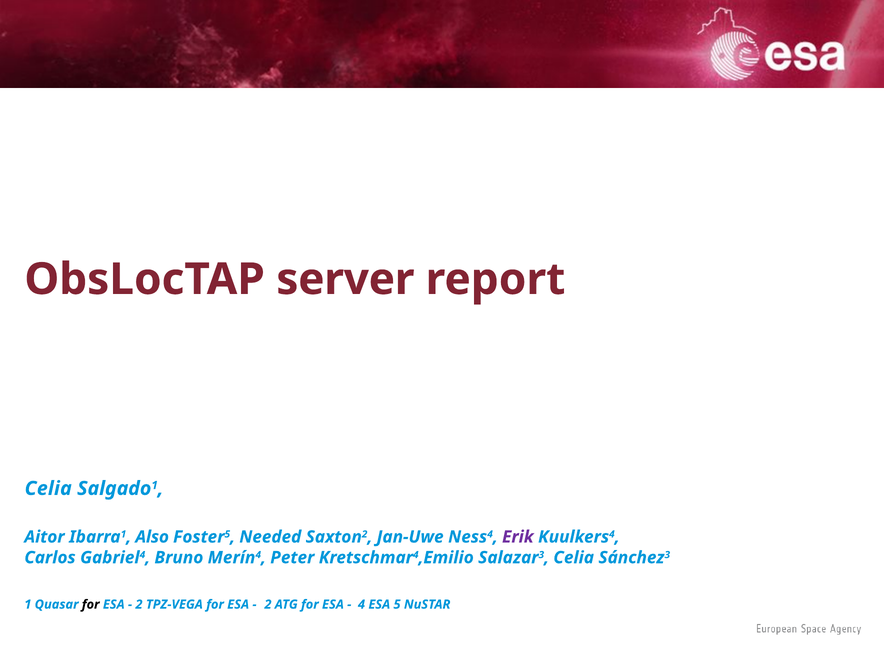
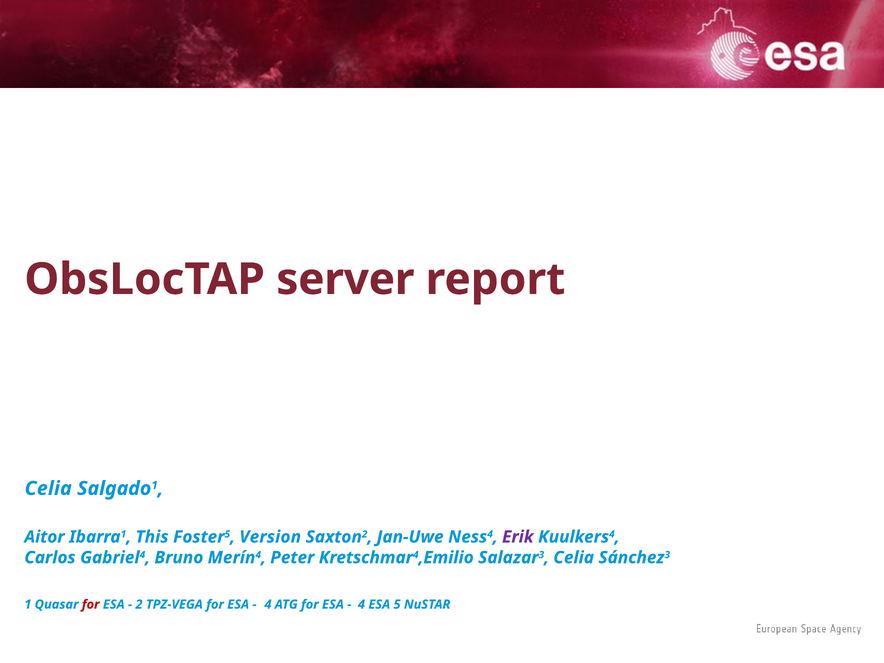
Also: Also -> This (152, 537)
Needed: Needed -> Version (270, 537)
for colour: black -> red (91, 604)
2: 2 -> 4 (268, 604)
